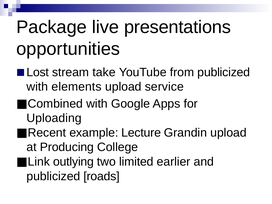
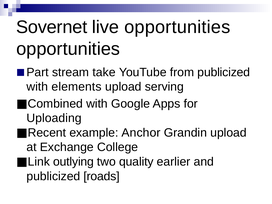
Package: Package -> Sovernet (52, 27)
live presentations: presentations -> opportunities (177, 27)
Lost: Lost -> Part (38, 72)
service: service -> serving (164, 87)
Lecture: Lecture -> Anchor (141, 133)
Producing: Producing -> Exchange (67, 147)
limited: limited -> quality (136, 162)
